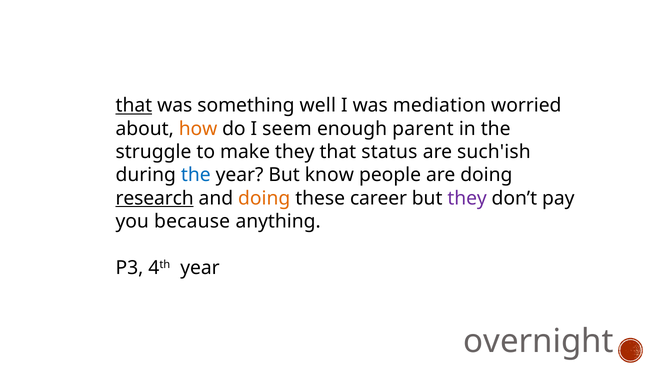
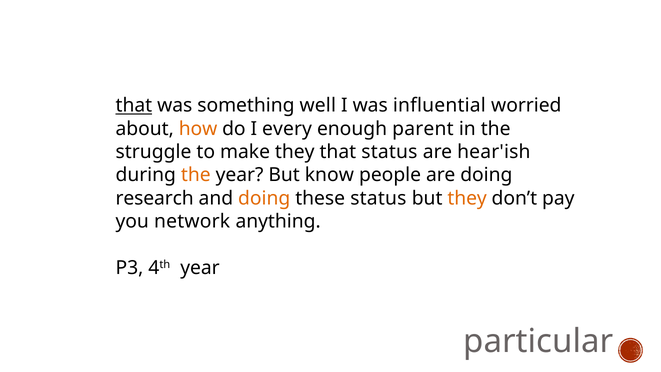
mediation: mediation -> influential (439, 105)
seem: seem -> every (287, 129)
such'ish: such'ish -> hear'ish (494, 152)
the colour: blue -> orange (196, 175)
research underline: present -> none (155, 198)
these career: career -> status (378, 198)
they colour: purple -> orange (467, 198)
because: because -> network (192, 221)
overnight: overnight -> particular (538, 341)
